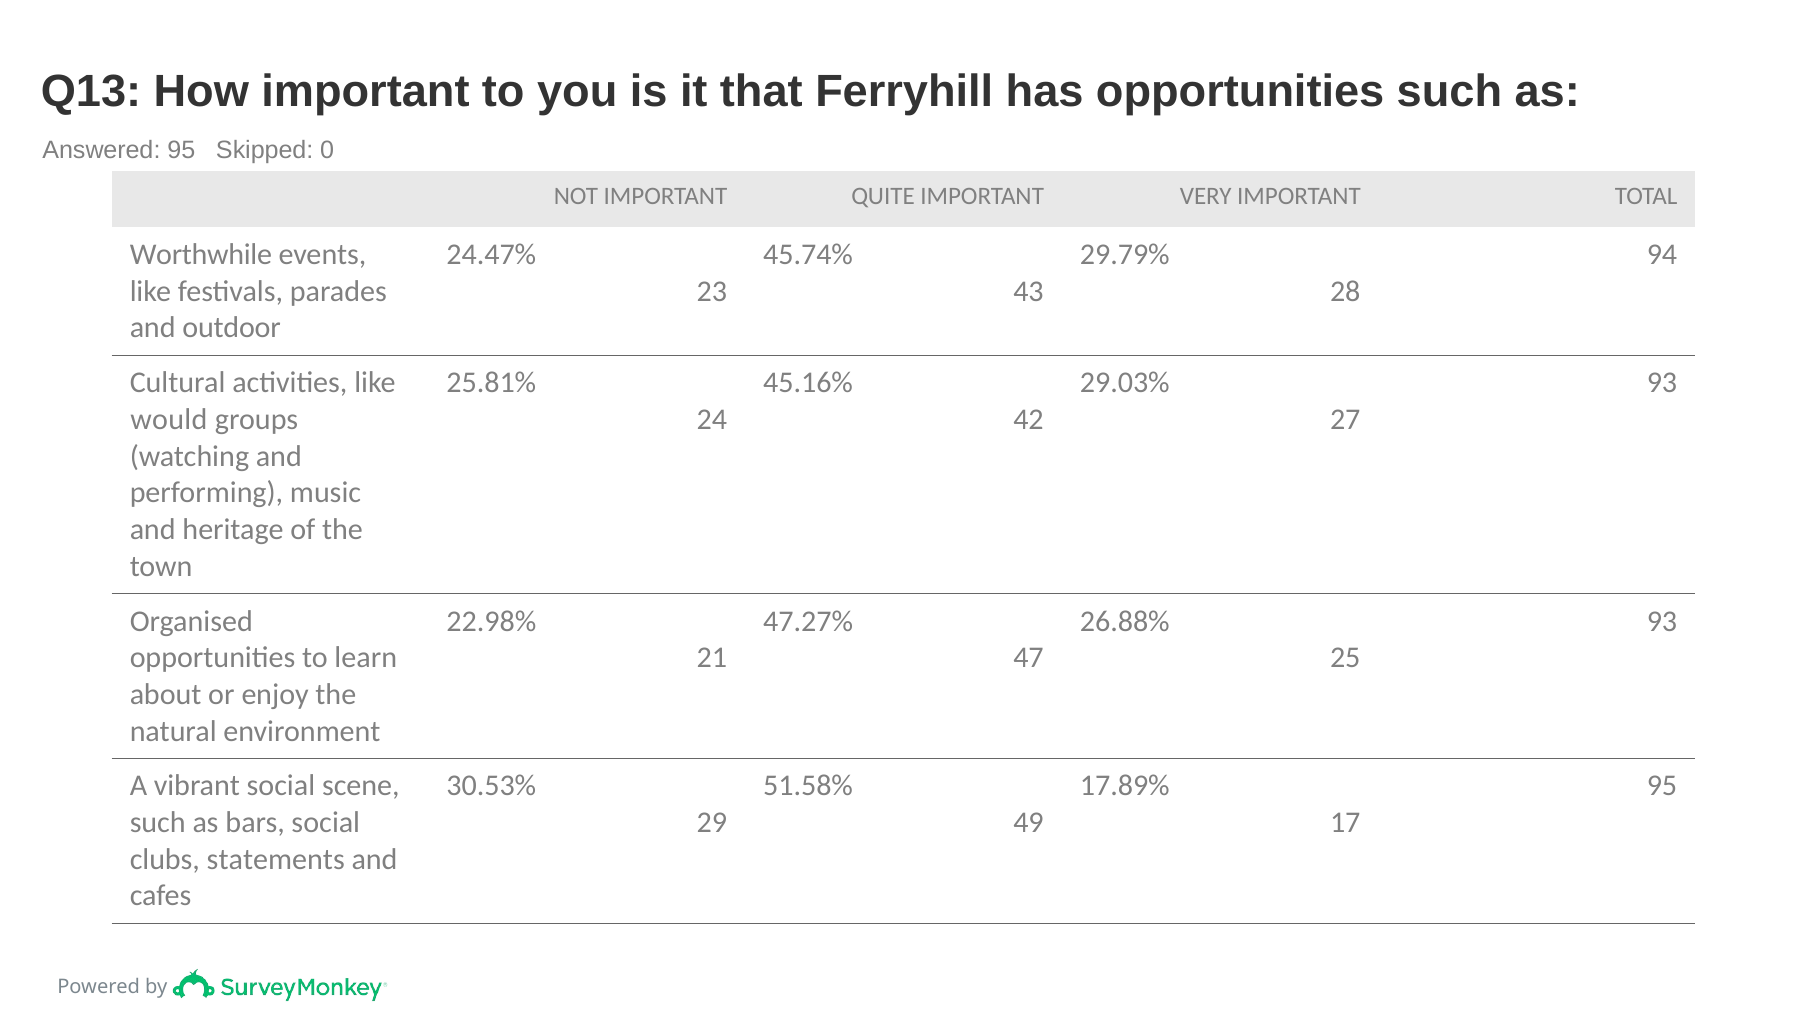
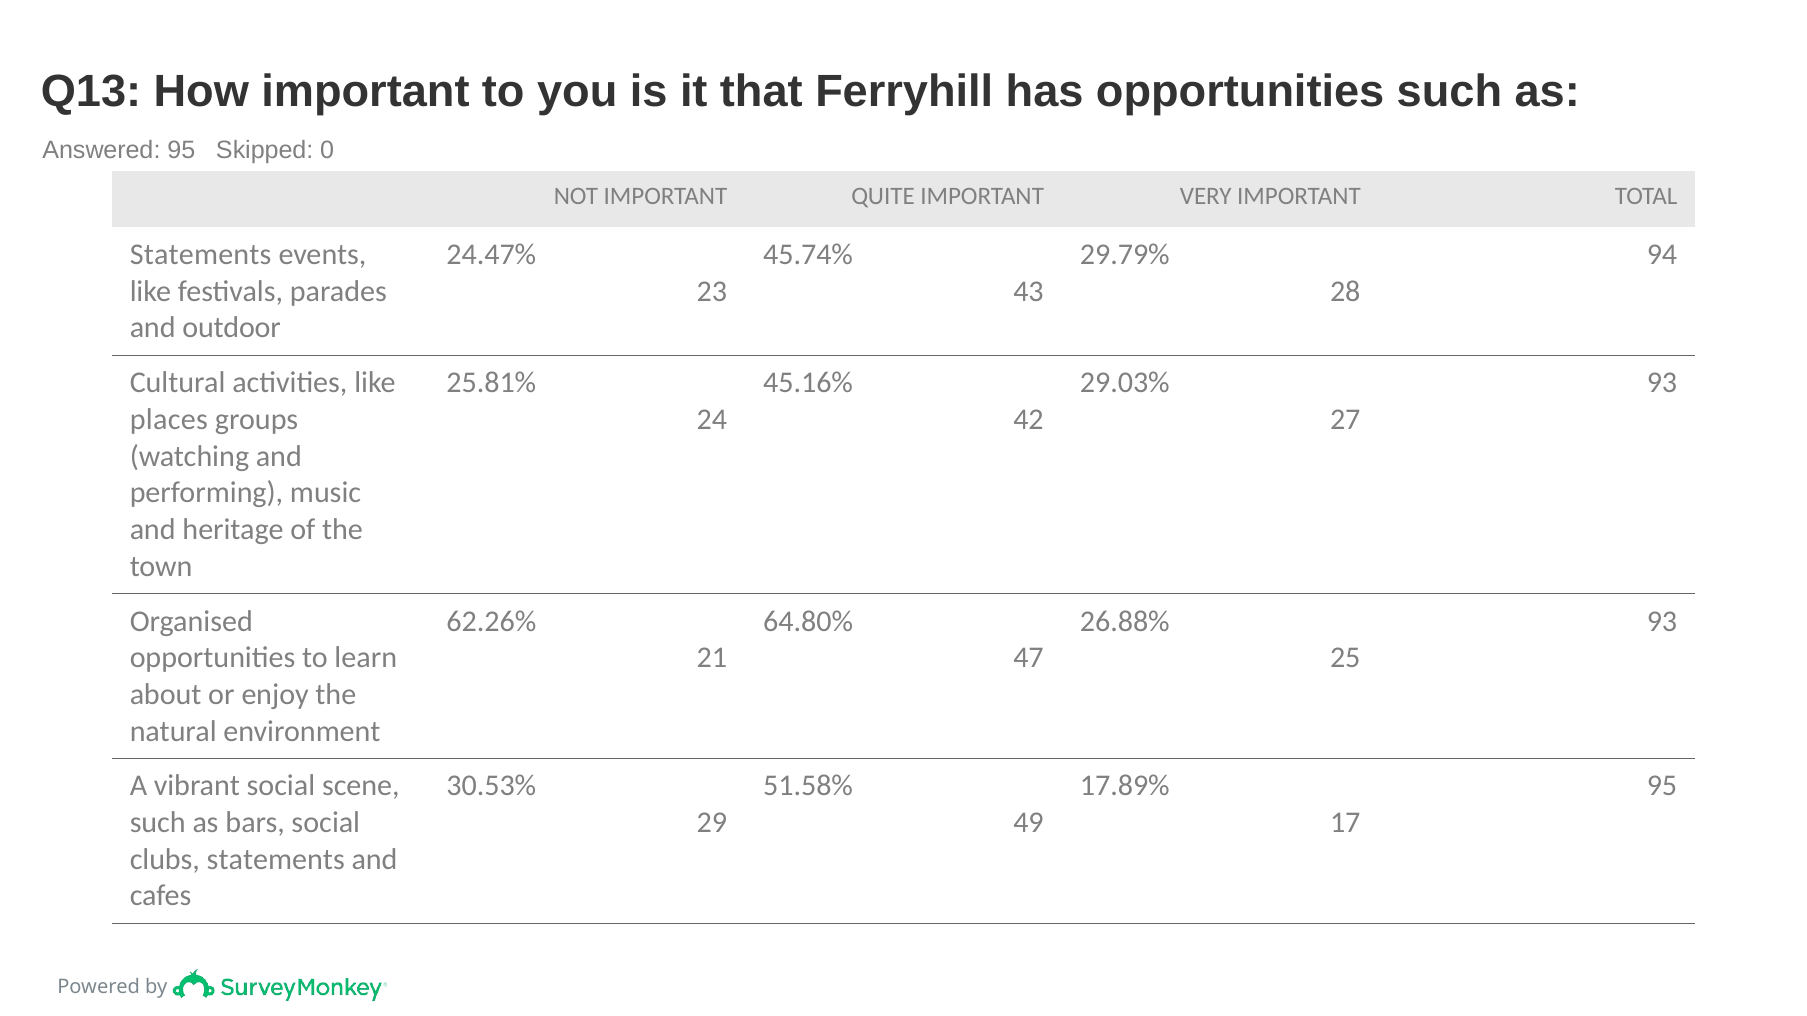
Worthwhile: Worthwhile -> Statements (201, 255)
would: would -> places (169, 420)
22.98%: 22.98% -> 62.26% (491, 621)
47.27%: 47.27% -> 64.80% (808, 621)
